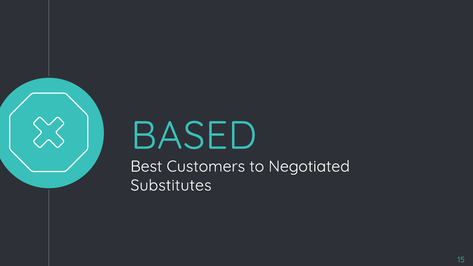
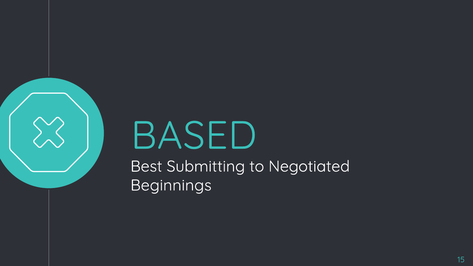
Customers: Customers -> Submitting (206, 166)
Substitutes: Substitutes -> Beginnings (171, 185)
